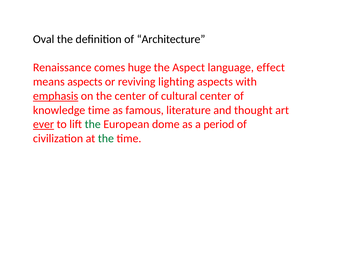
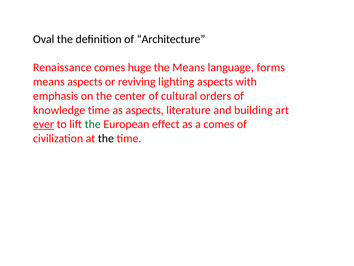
the Aspect: Aspect -> Means (189, 67)
effect: effect -> forms (271, 67)
emphasis underline: present -> none (56, 96)
cultural center: center -> orders (216, 96)
as famous: famous -> aspects (145, 110)
thought: thought -> building (253, 110)
dome: dome -> effect (166, 124)
a period: period -> comes (219, 124)
the colour: green -> black (106, 138)
